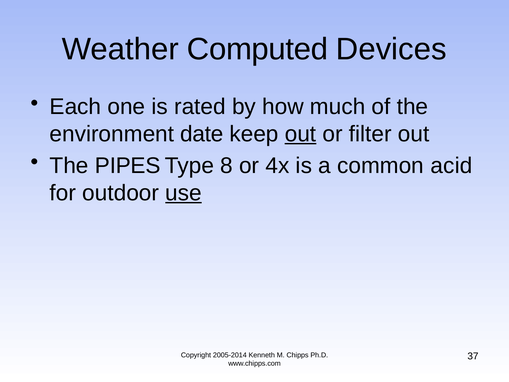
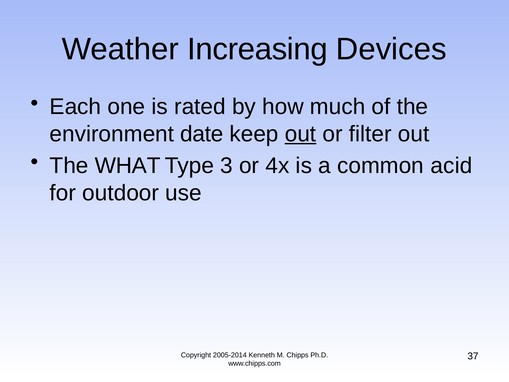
Computed: Computed -> Increasing (258, 49)
PIPES: PIPES -> WHAT (128, 166)
8: 8 -> 3 (226, 166)
use underline: present -> none (184, 193)
